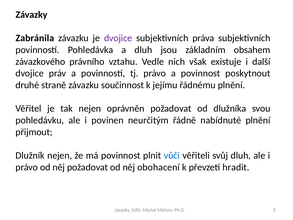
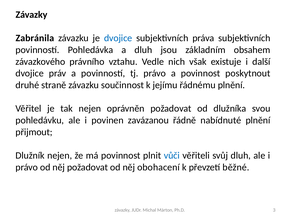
dvojice colour: purple -> blue (118, 38)
neurčitým: neurčitým -> zavázanou (148, 120)
hradit: hradit -> běžné (236, 167)
